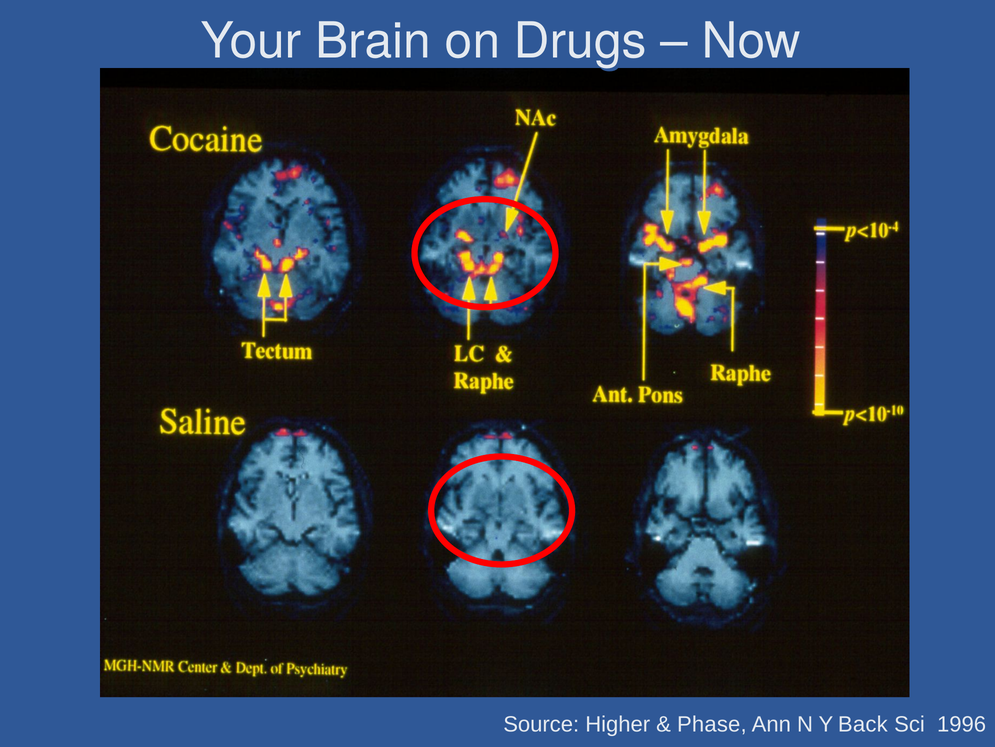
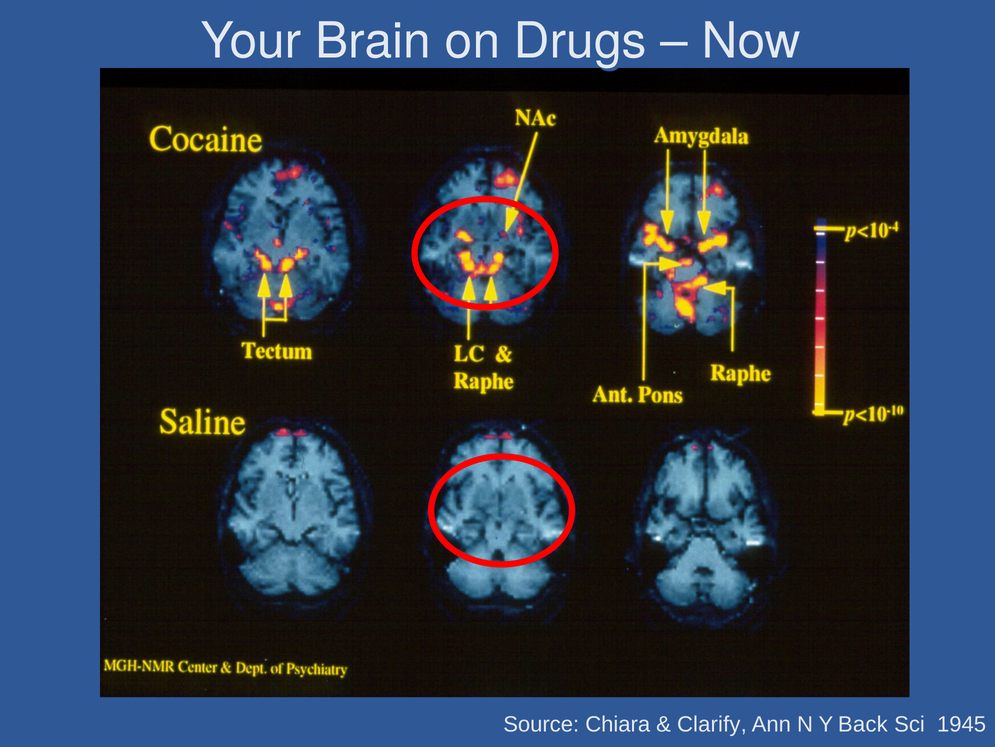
Higher: Higher -> Chiara (618, 724)
Phase: Phase -> Clarify (712, 724)
1996: 1996 -> 1945 (962, 724)
